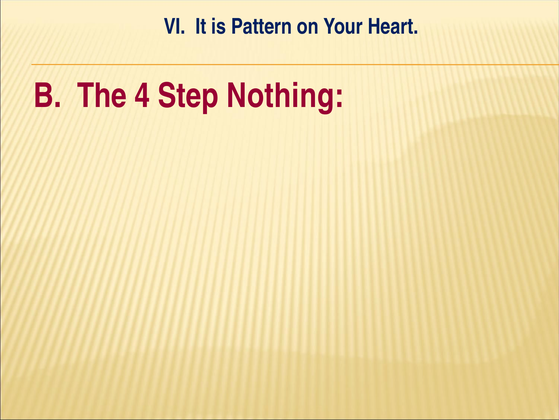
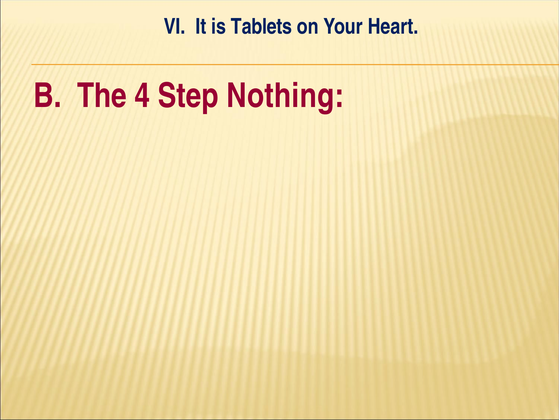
Pattern: Pattern -> Tablets (262, 27)
